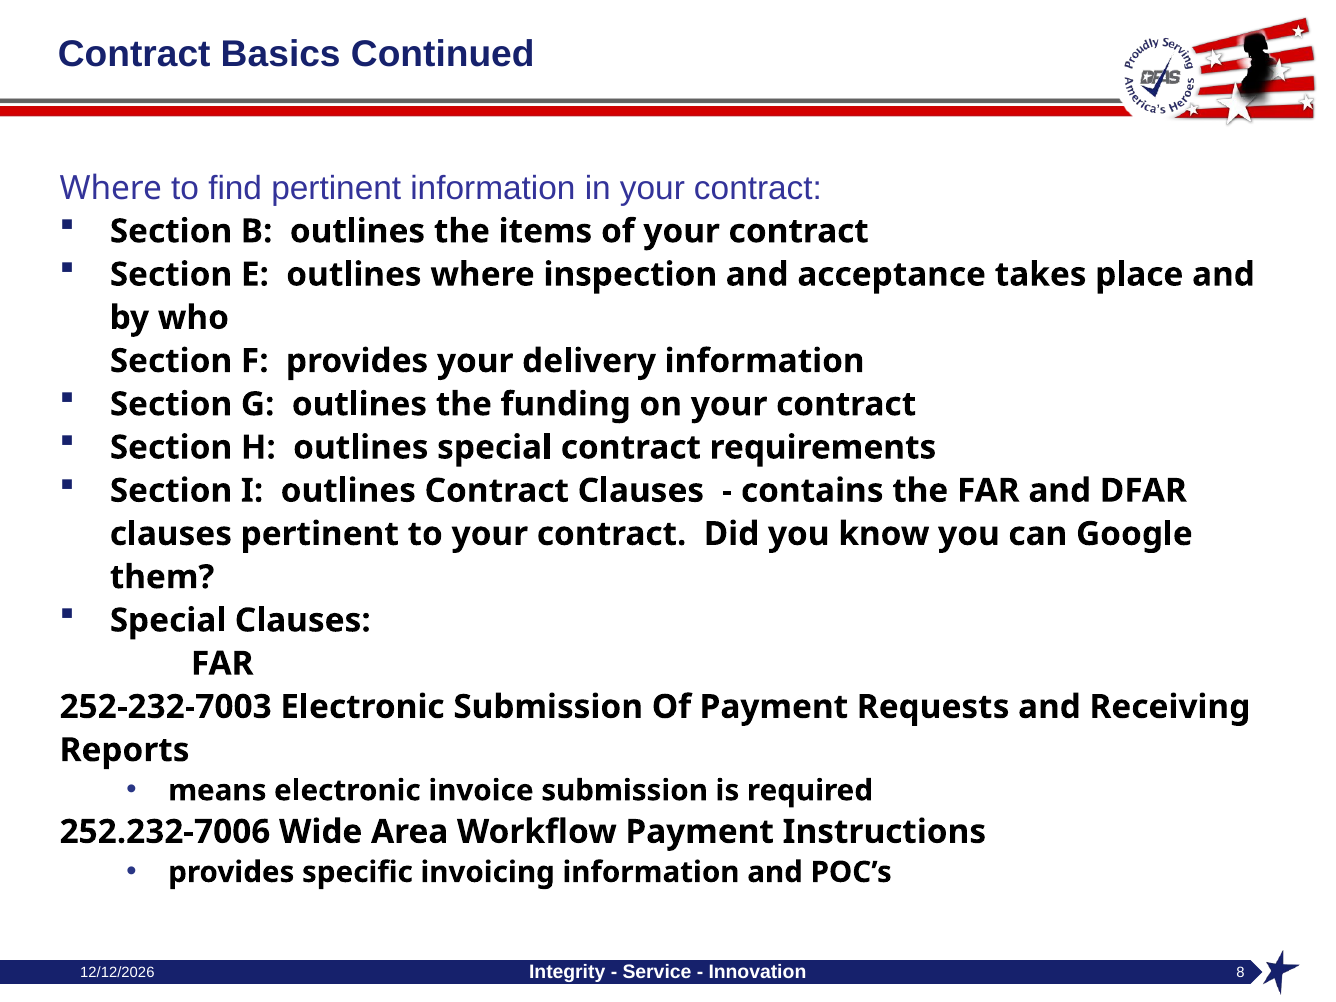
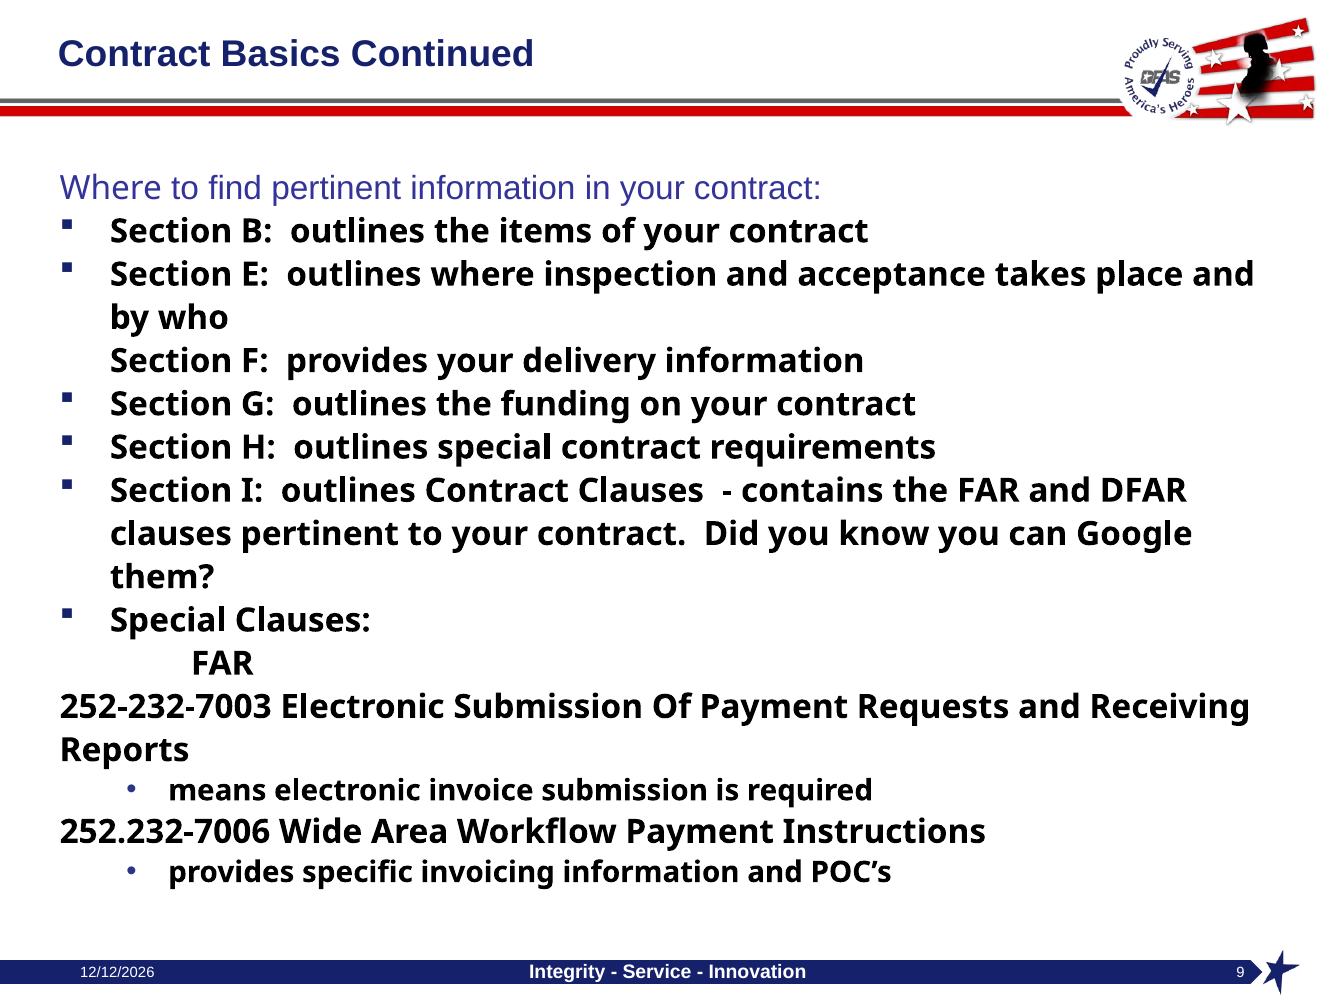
8: 8 -> 9 (1241, 972)
